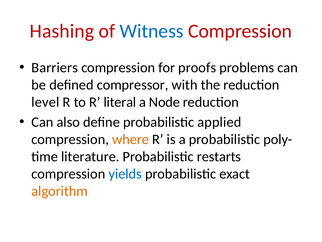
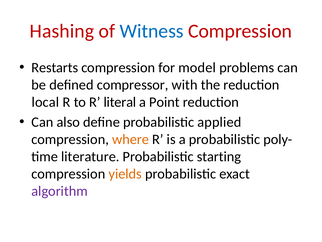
Barriers: Barriers -> Restarts (55, 68)
proofs: proofs -> model (197, 68)
level: level -> local (45, 102)
Node: Node -> Point (164, 102)
restarts: restarts -> starting (219, 156)
yields colour: blue -> orange (125, 173)
algorithm colour: orange -> purple (60, 191)
